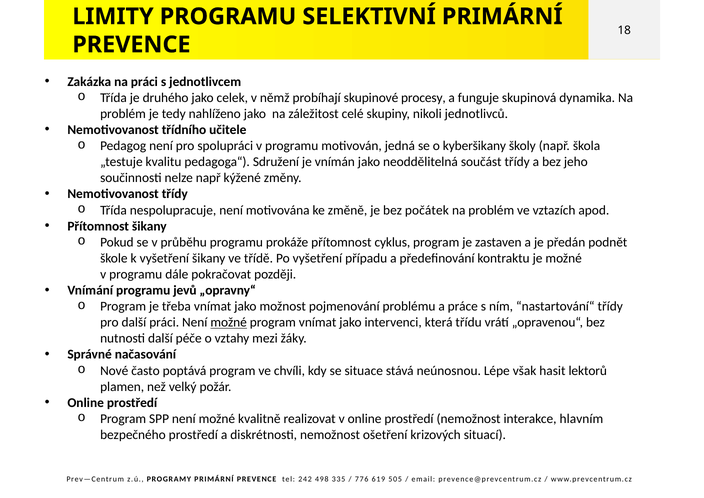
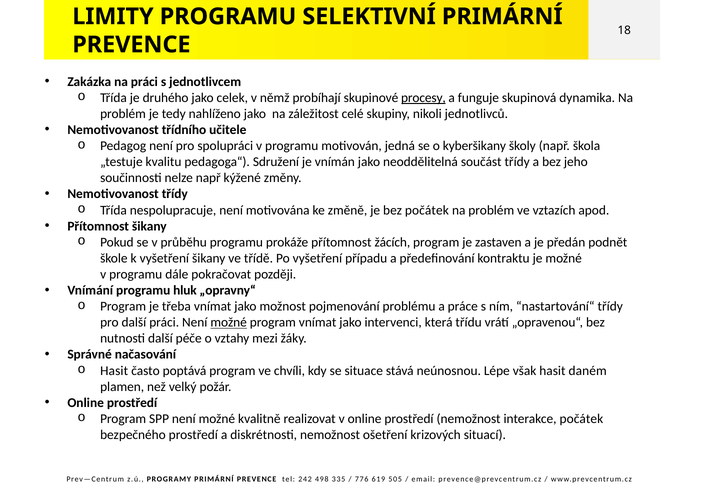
procesy underline: none -> present (423, 98)
cyklus: cyklus -> žácích (392, 242)
jevů: jevů -> hluk (185, 290)
o Nové: Nové -> Hasit (114, 370)
lektorů: lektorů -> daném (588, 370)
interakce hlavním: hlavním -> počátek (581, 419)
